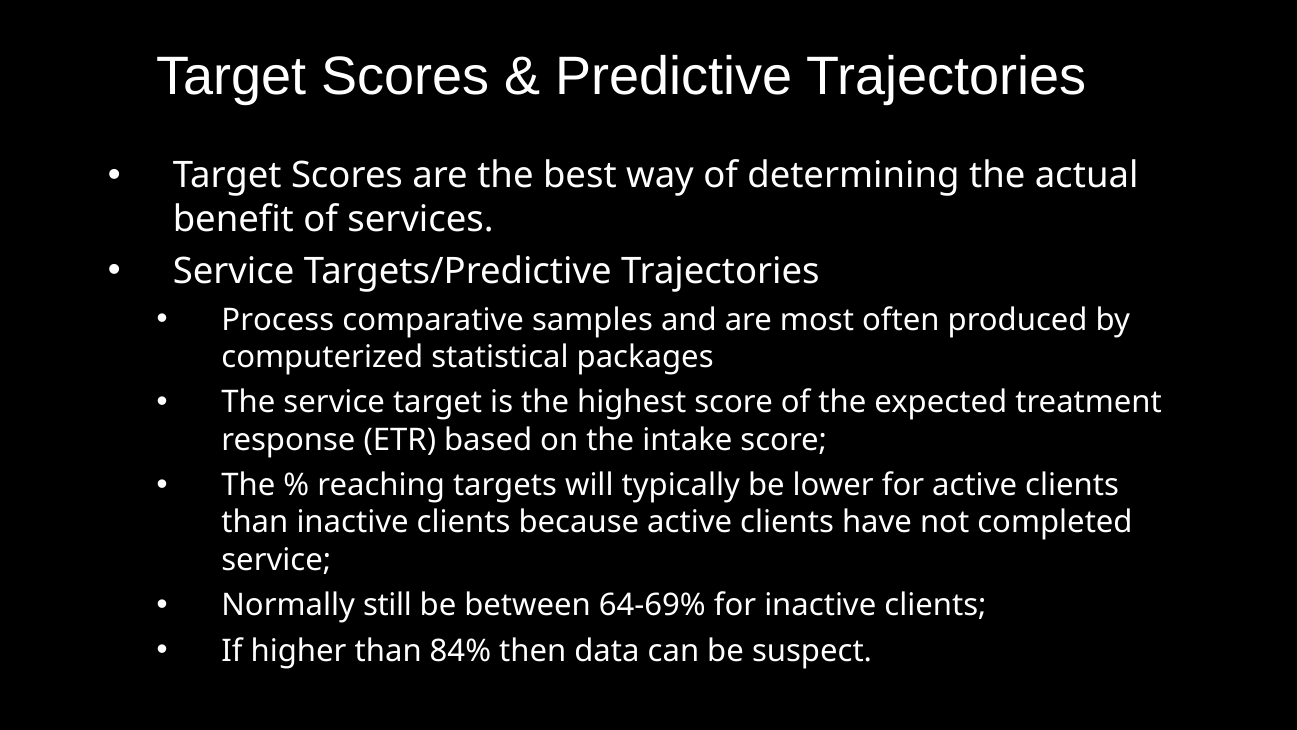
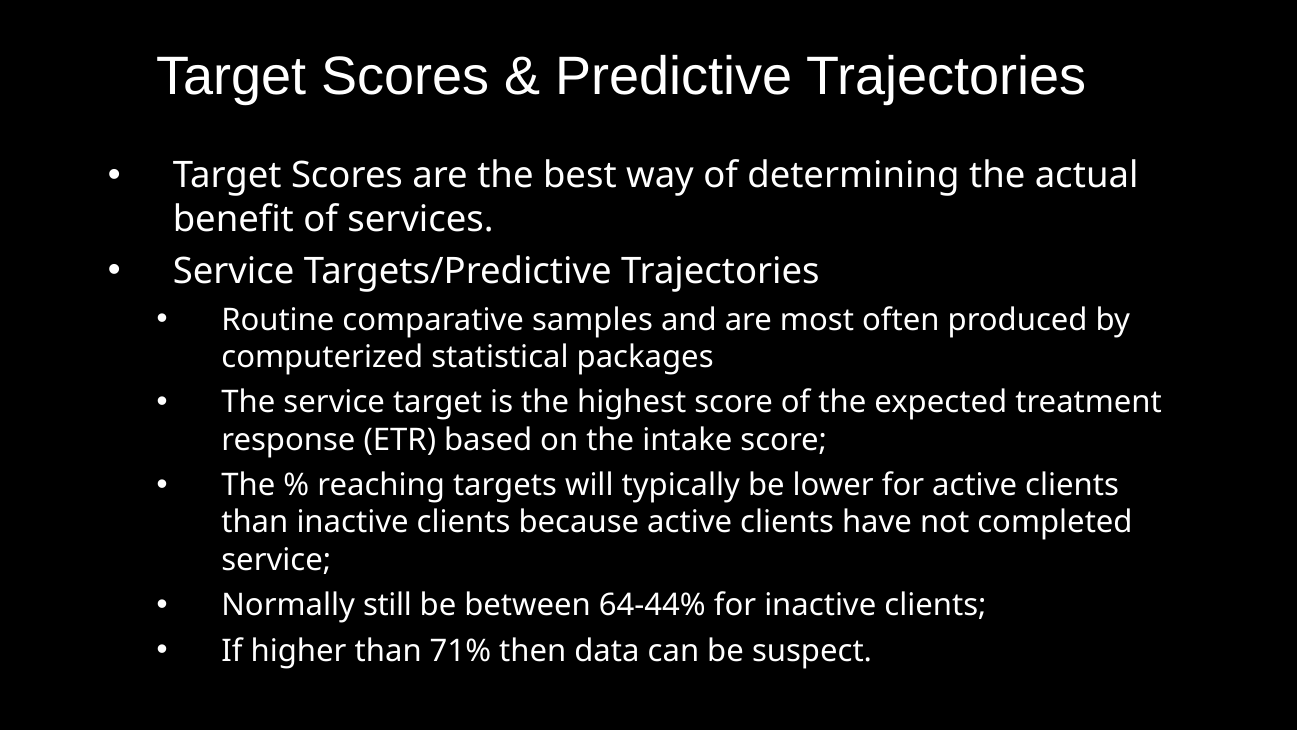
Process: Process -> Routine (278, 320)
64-69%: 64-69% -> 64-44% (652, 605)
84%: 84% -> 71% (460, 650)
